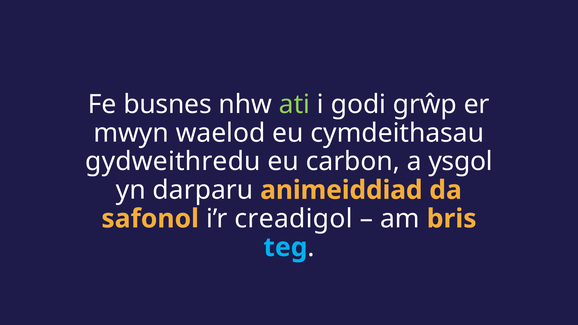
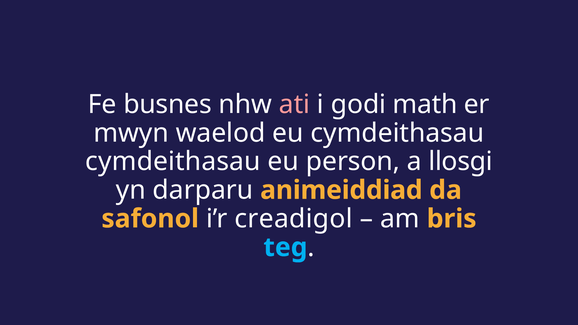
ati colour: light green -> pink (294, 104)
grŵp: grŵp -> math (425, 104)
gydweithredu: gydweithredu -> cymdeithasau (173, 162)
carbon: carbon -> person (353, 162)
ysgol: ysgol -> llosgi (461, 162)
